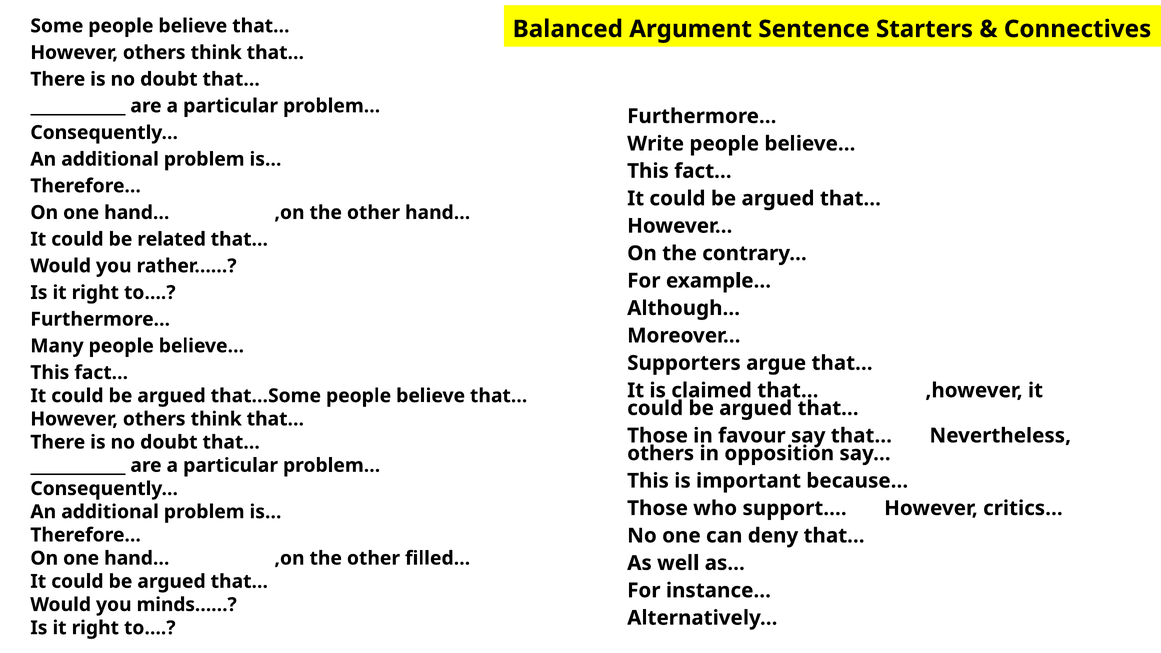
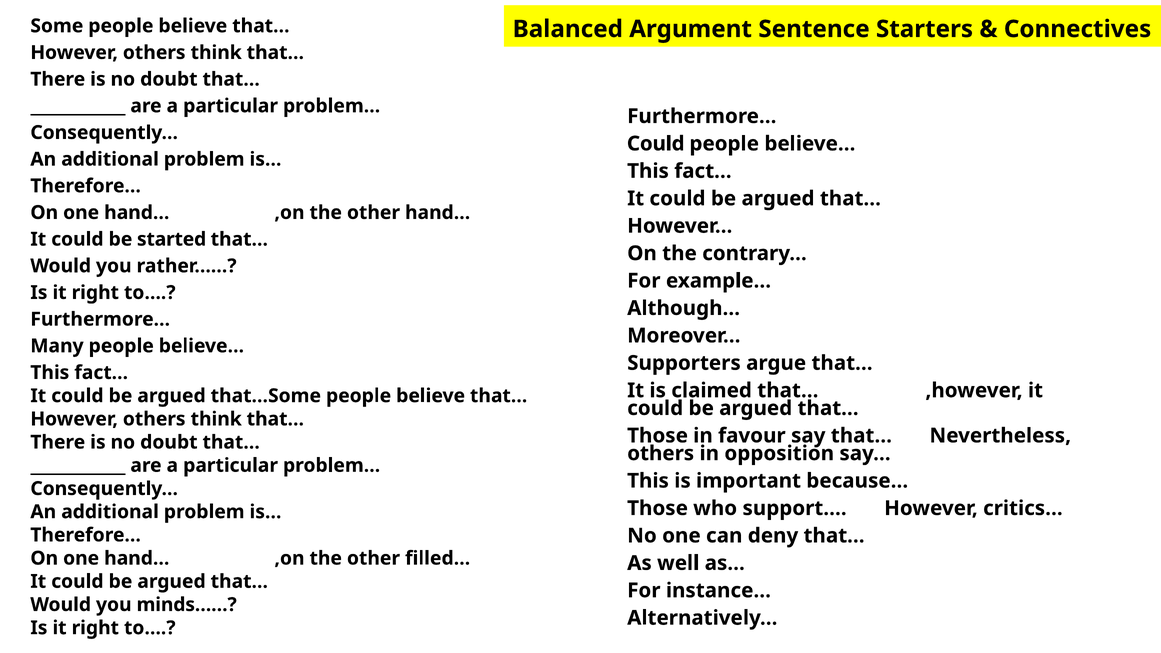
Write: Write -> Could (656, 144)
related: related -> started (172, 239)
